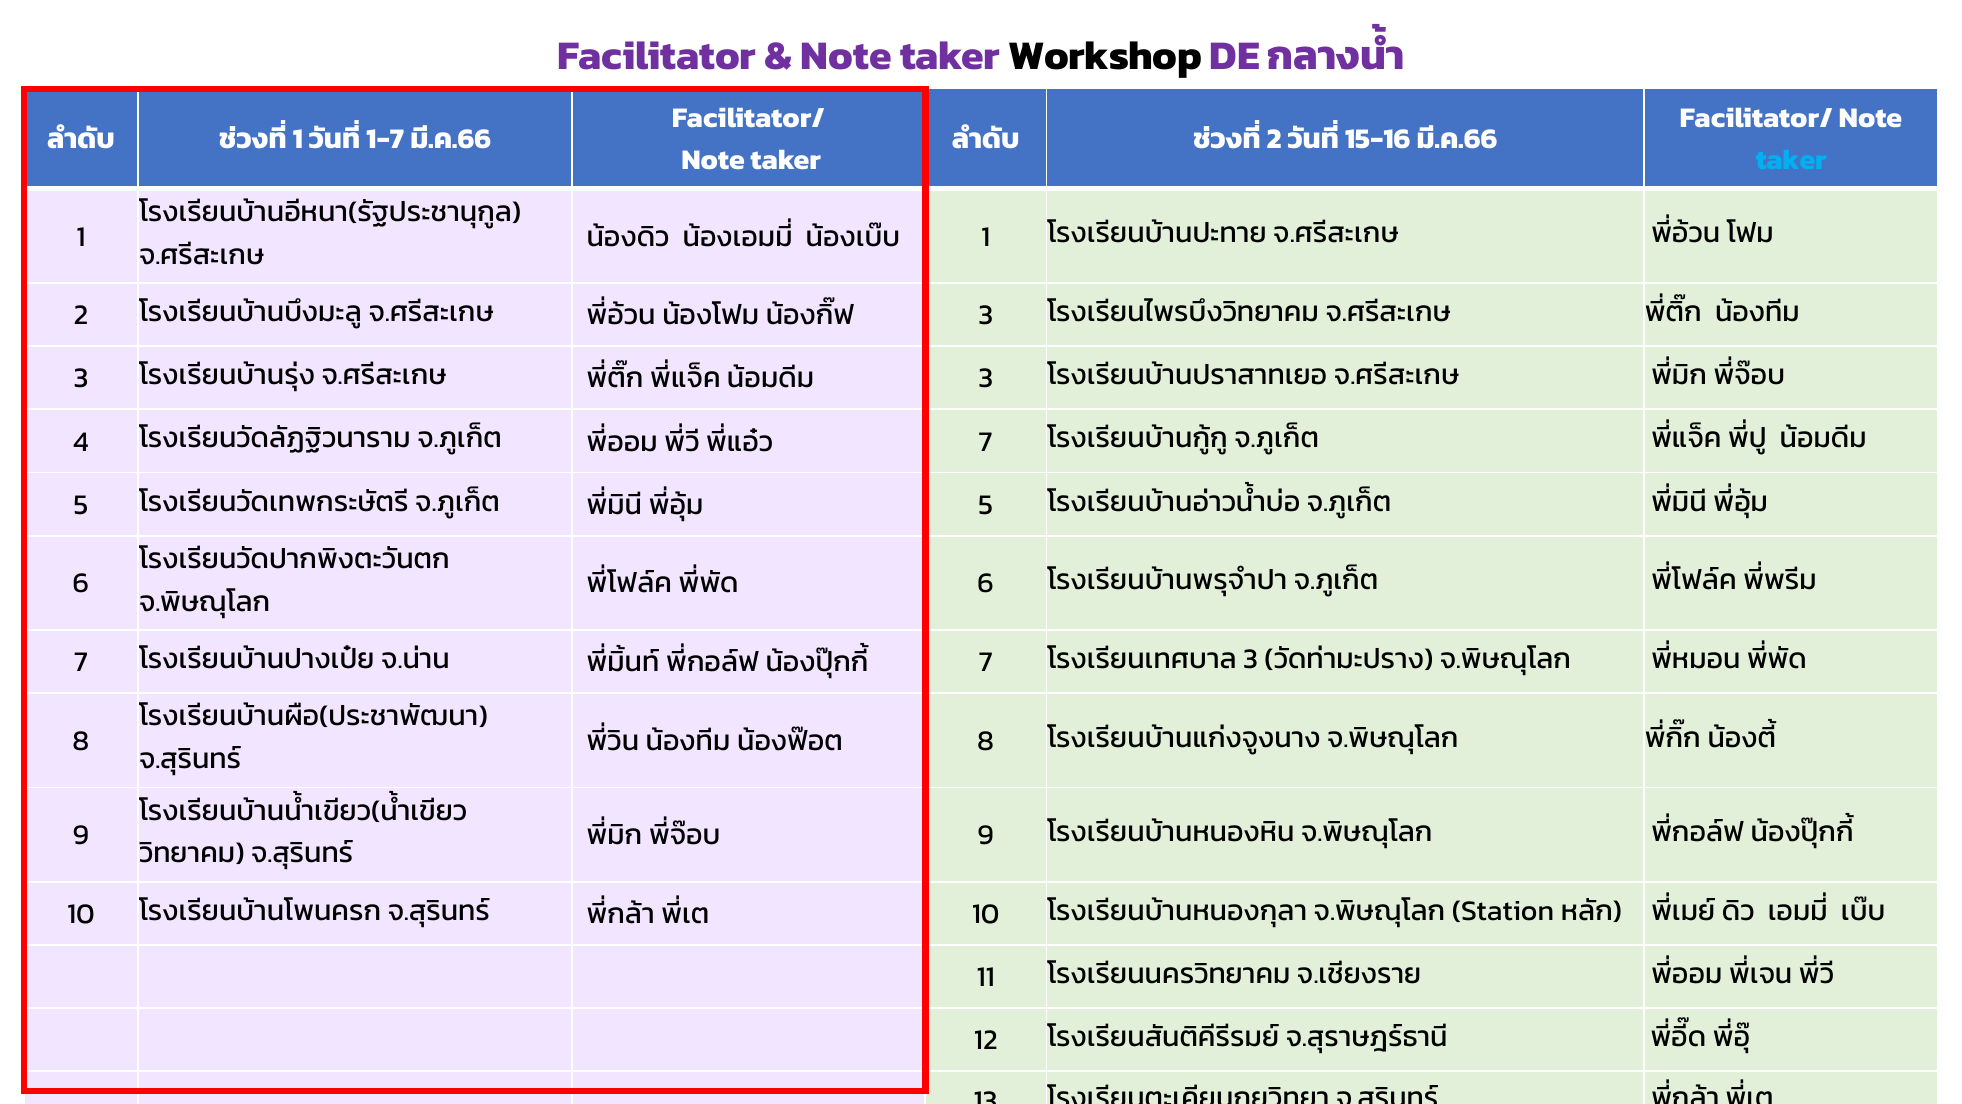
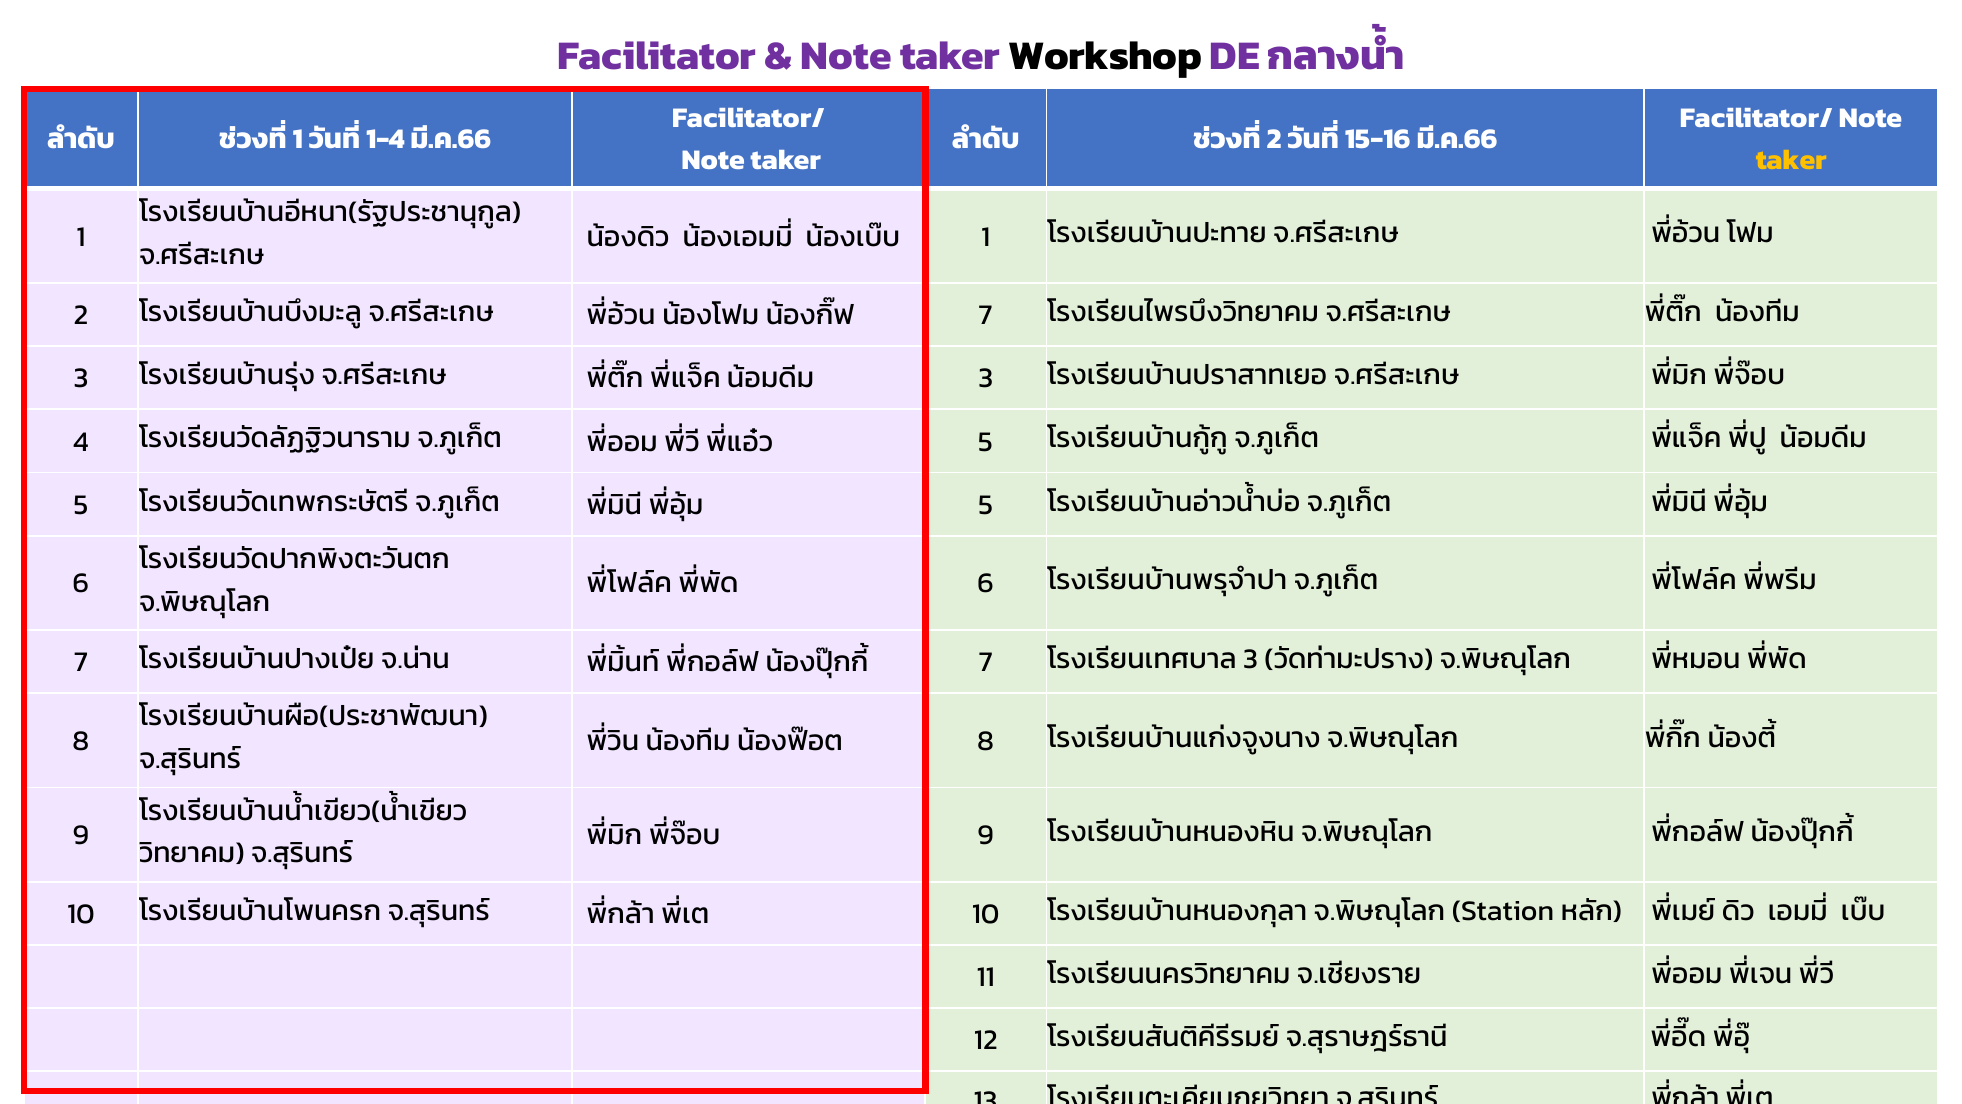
1-7: 1-7 -> 1-4 (385, 139)
taker colour: light blue -> yellow (1791, 160)
3: 3 -> 7 (986, 315)
7: 7 -> 5 (986, 441)
